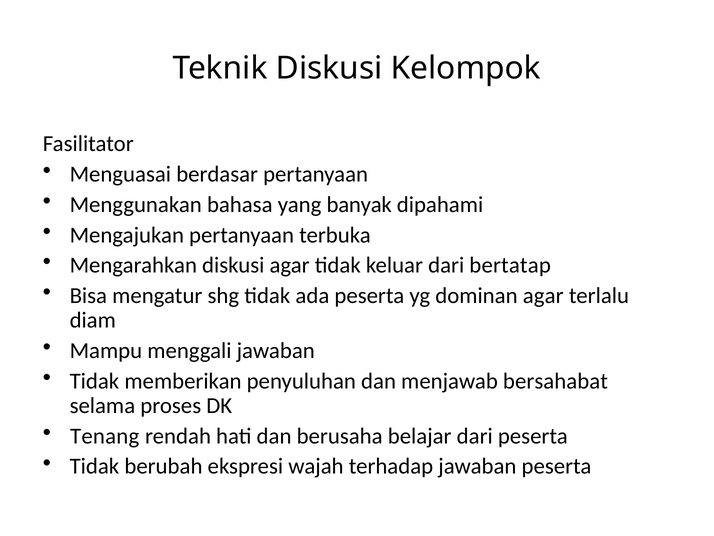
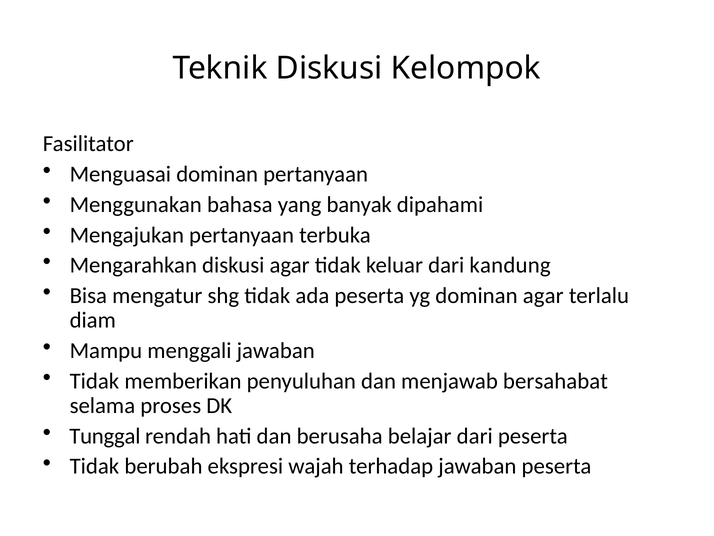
Menguasai berdasar: berdasar -> dominan (217, 174)
bertatap: bertatap -> kandung (510, 265)
Tenang: Tenang -> Tunggal (105, 436)
